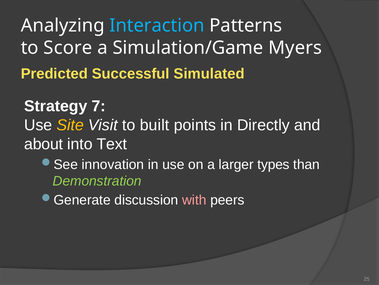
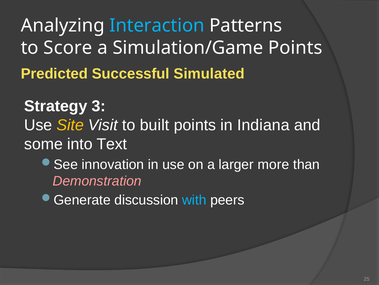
Simulation/Game Myers: Myers -> Points (295, 48)
7: 7 -> 3 (99, 106)
Directly: Directly -> Indiana (263, 125)
about: about -> some (43, 144)
types: types -> more (273, 164)
Demonstration colour: light green -> pink (97, 181)
with colour: pink -> light blue (194, 200)
